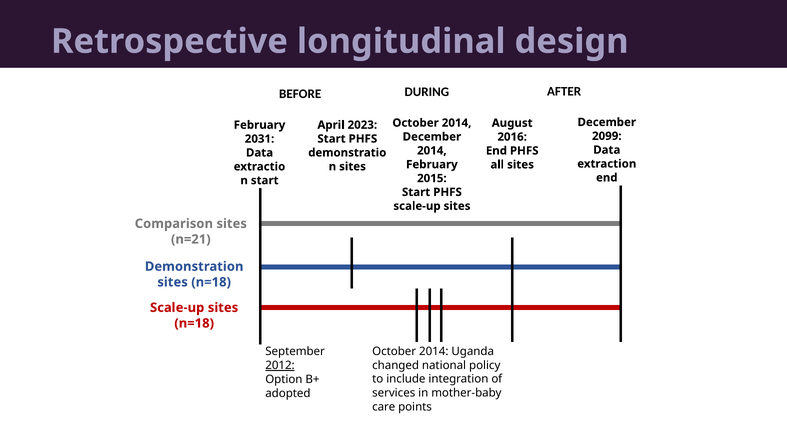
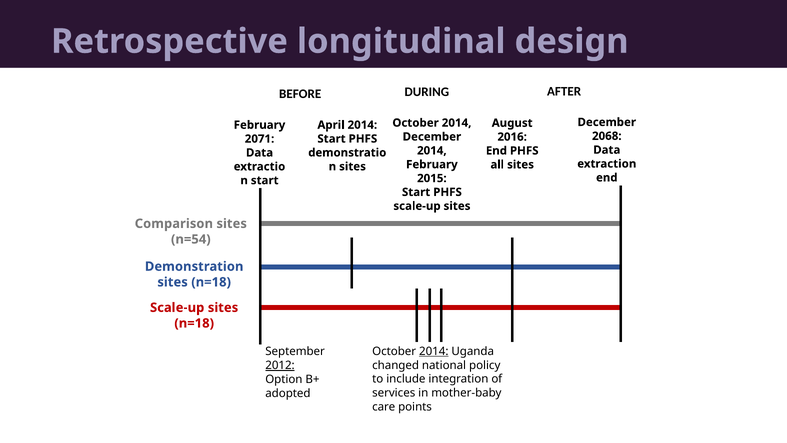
April 2023: 2023 -> 2014 (362, 125)
2099: 2099 -> 2068 (607, 136)
2031: 2031 -> 2071 (260, 139)
n=21: n=21 -> n=54 (191, 239)
2014 underline: none -> present (434, 351)
